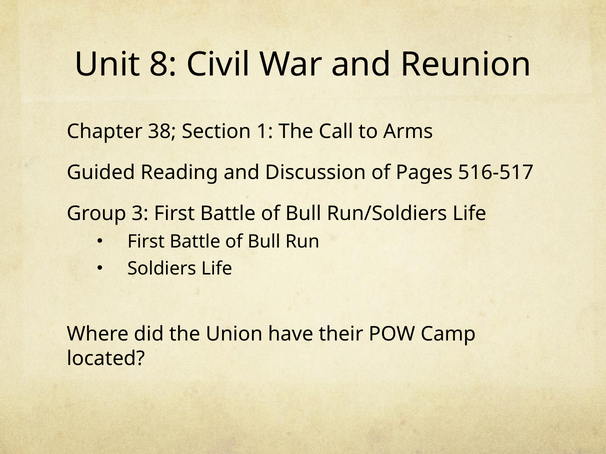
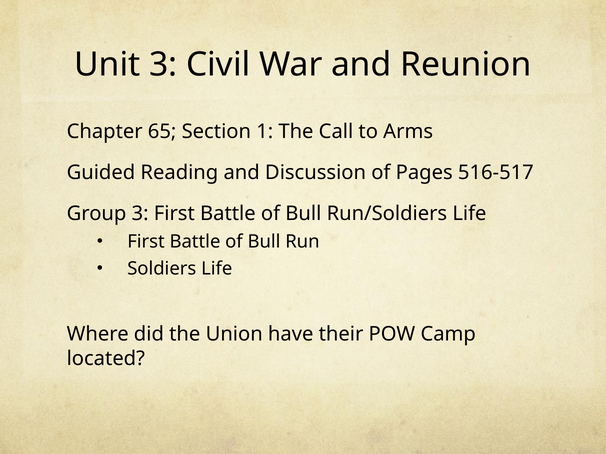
Unit 8: 8 -> 3 (163, 64)
38: 38 -> 65 (162, 132)
